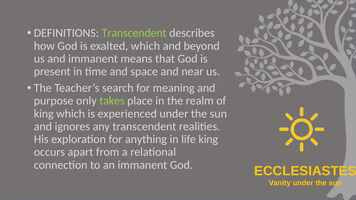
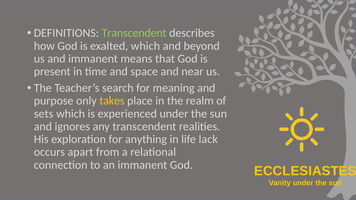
takes colour: light green -> yellow (112, 101)
king: king -> sets (44, 114)
life king: king -> lack (208, 139)
